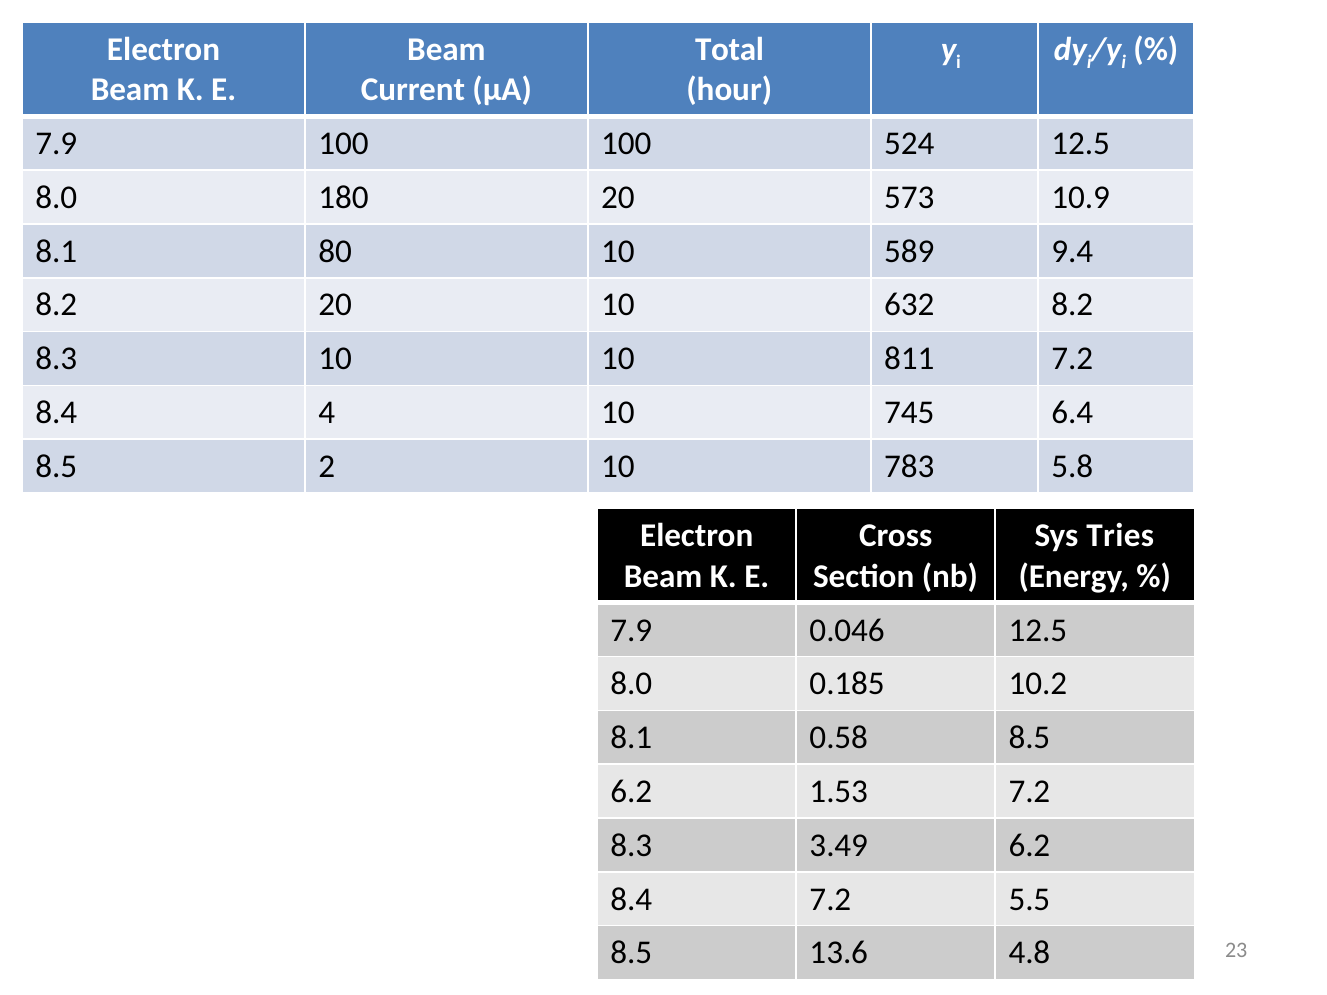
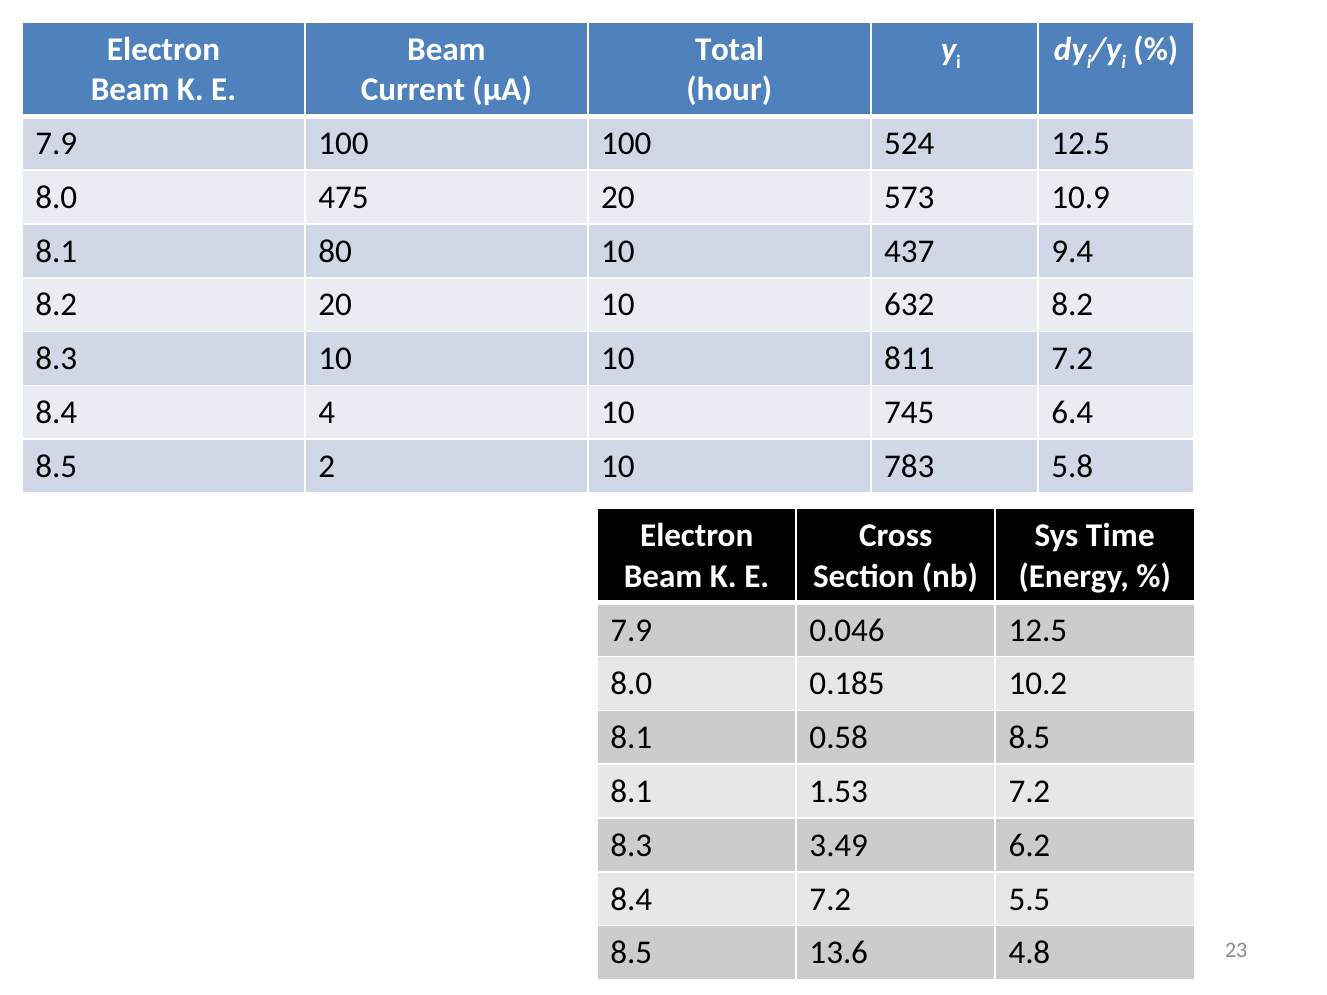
180: 180 -> 475 (343, 198)
589: 589 -> 437 (909, 251)
Tries: Tries -> Time (1120, 536)
6.2: 6.2 -> 8.1 (631, 792)
